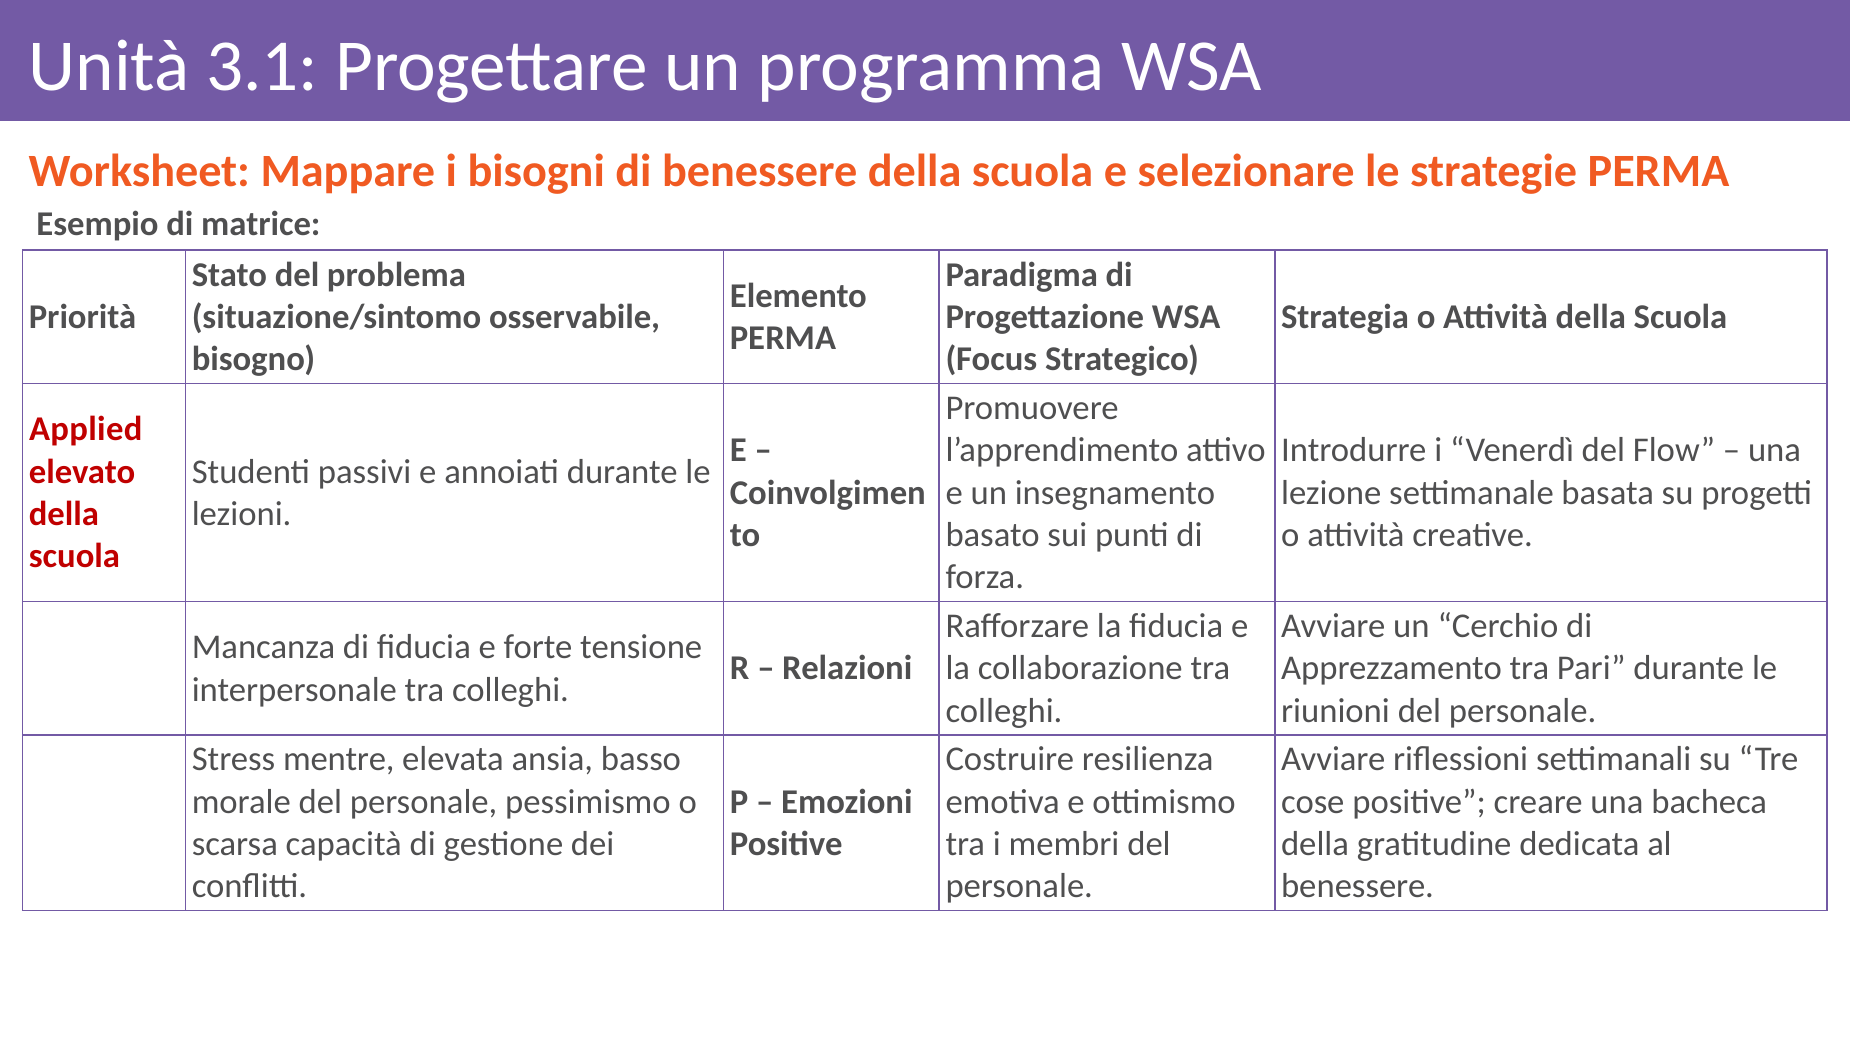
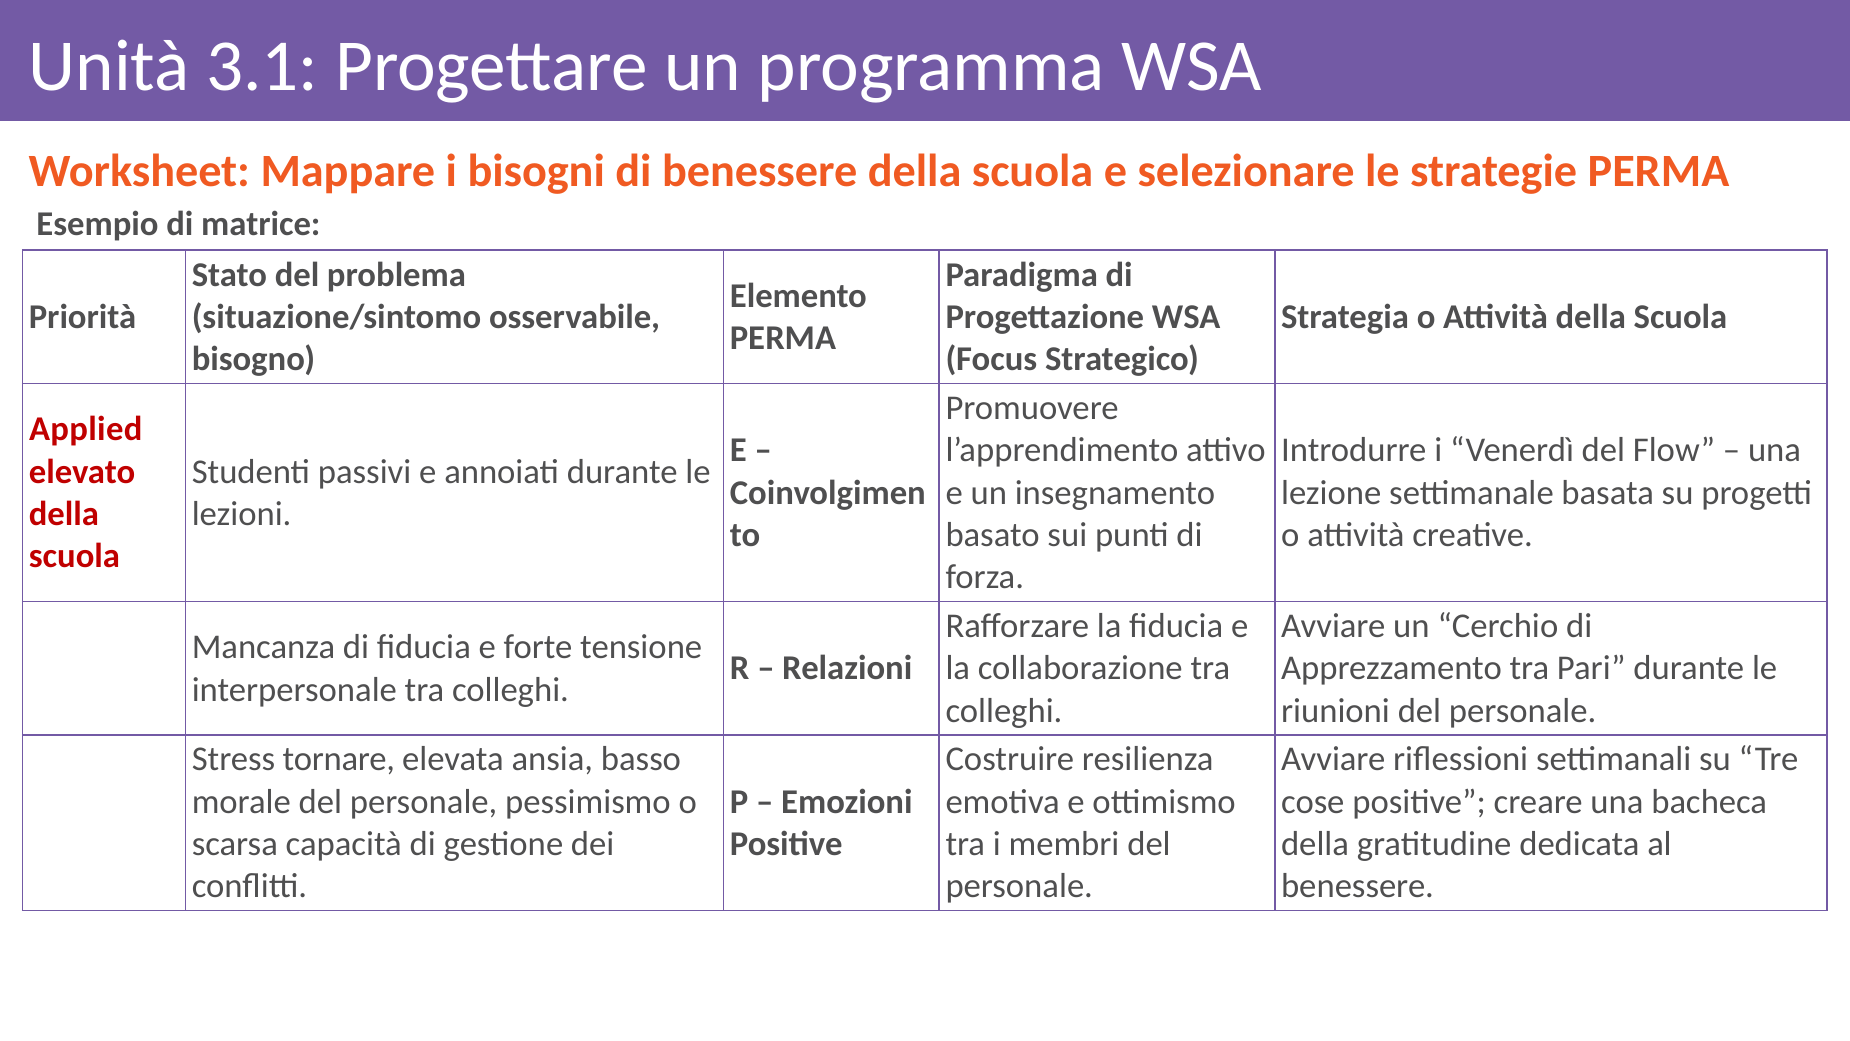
mentre: mentre -> tornare (339, 759)
